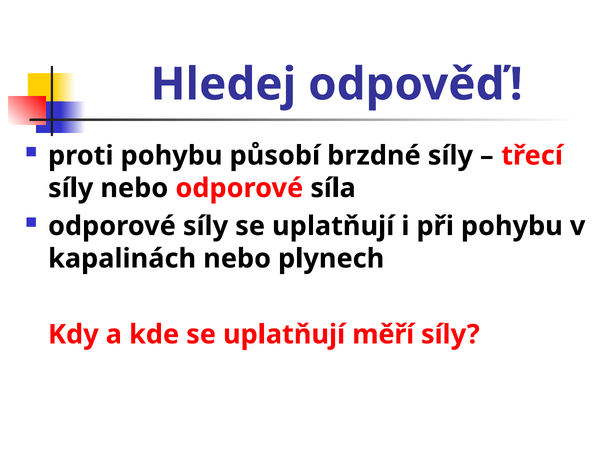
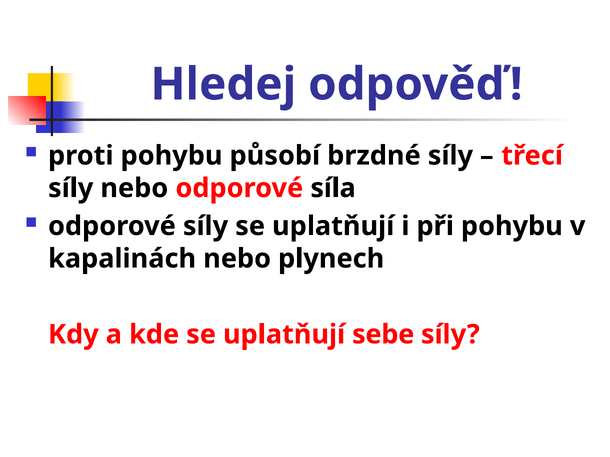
měří: měří -> sebe (383, 335)
